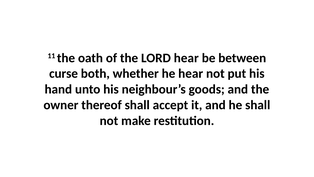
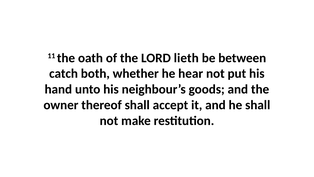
LORD hear: hear -> lieth (186, 58)
curse: curse -> catch (64, 74)
